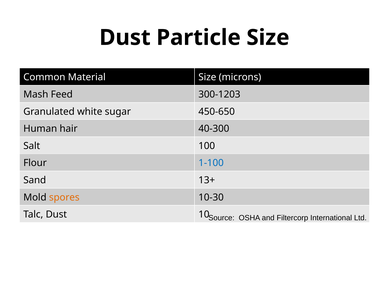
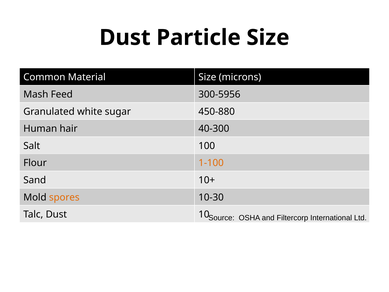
300-1203: 300-1203 -> 300-5956 (219, 94)
450-650: 450-650 -> 450-880 (217, 111)
1-100 colour: blue -> orange (211, 163)
13+: 13+ -> 10+ (207, 180)
